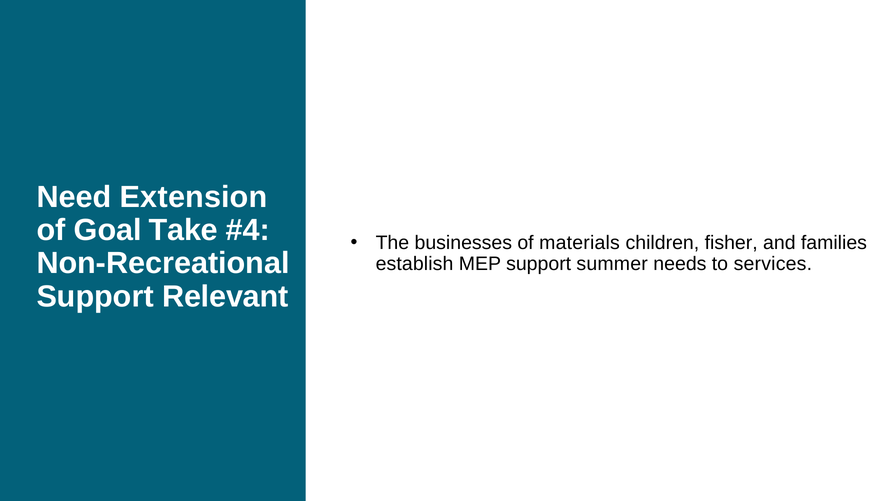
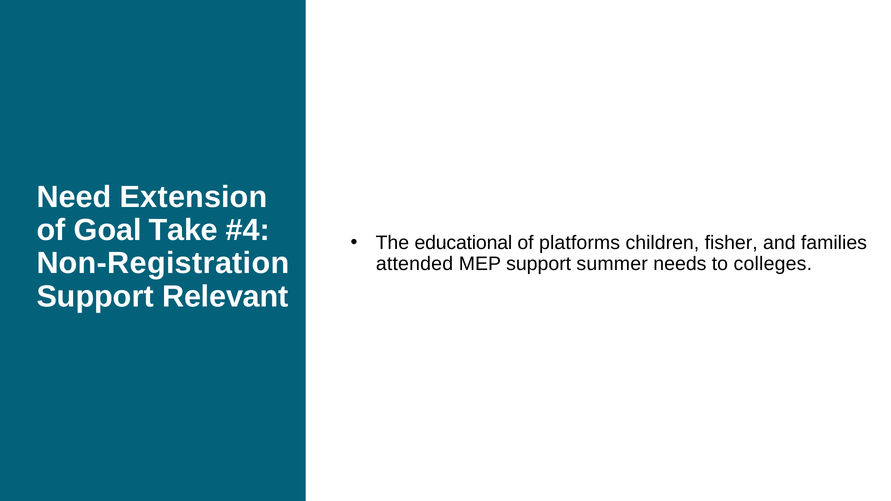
businesses: businesses -> educational (463, 243)
materials: materials -> platforms (580, 243)
Non-Recreational: Non-Recreational -> Non-Registration (163, 263)
establish: establish -> attended (415, 264)
services: services -> colleges (773, 264)
